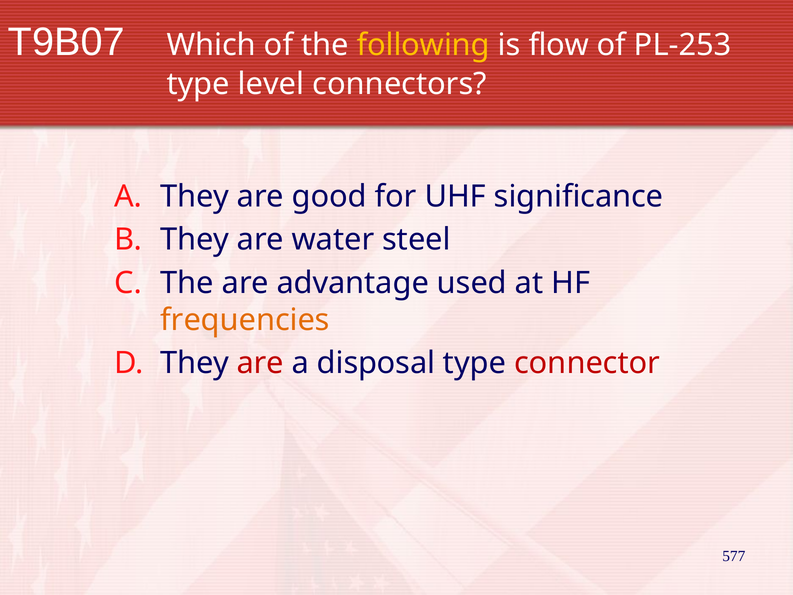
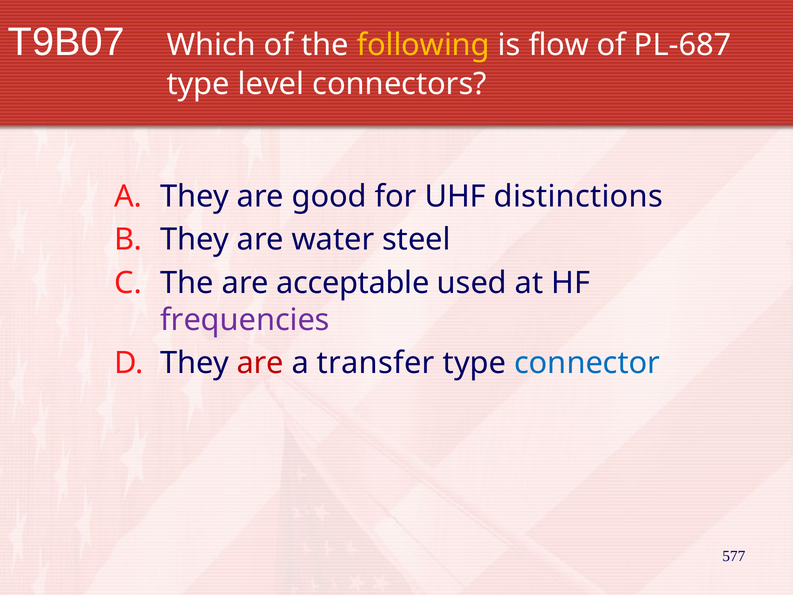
PL-253: PL-253 -> PL-687 (683, 45)
significance: significance -> distinctions (578, 196)
advantage: advantage -> acceptable (353, 283)
frequencies colour: orange -> purple (245, 320)
disposal: disposal -> transfer (376, 363)
connector colour: red -> blue (587, 363)
